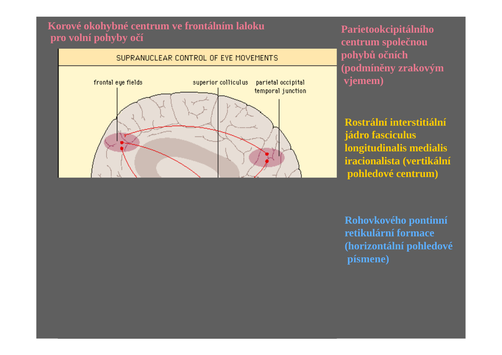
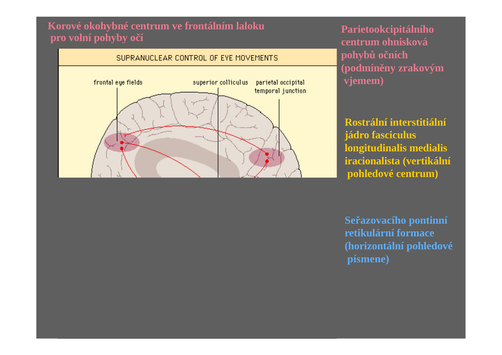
společnou: společnou -> ohnisková (405, 42)
Rohovkového: Rohovkového -> Seřazovacího (375, 220)
